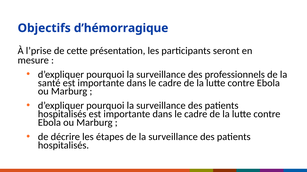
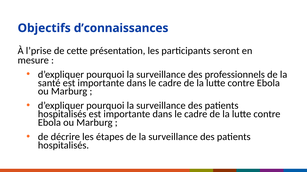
d’hémorragique: d’hémorragique -> d’connaissances (121, 28)
